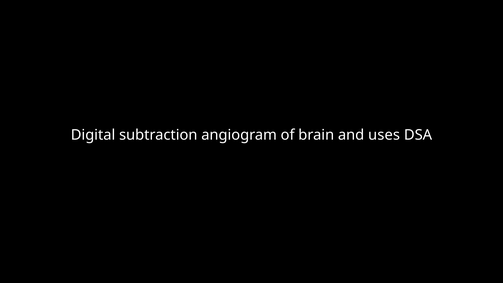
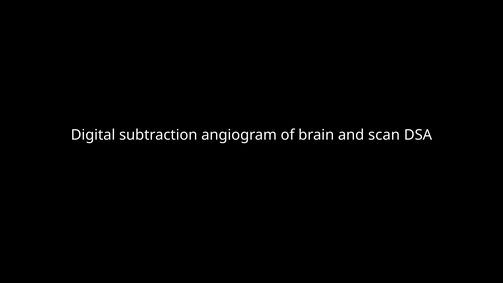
uses: uses -> scan (384, 135)
